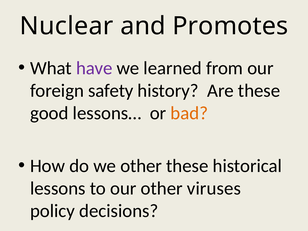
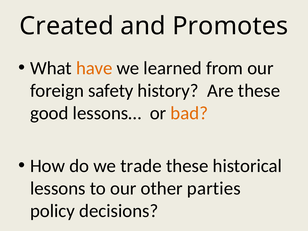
Nuclear: Nuclear -> Created (67, 26)
have colour: purple -> orange (94, 68)
we other: other -> trade (141, 166)
viruses: viruses -> parties (214, 188)
